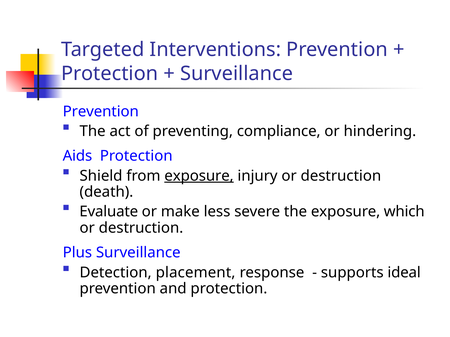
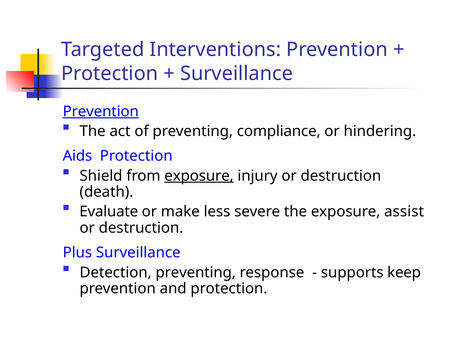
Prevention underline: none -> present (101, 112)
which: which -> assist (404, 212)
Detection placement: placement -> preventing (196, 273)
ideal: ideal -> keep (404, 273)
